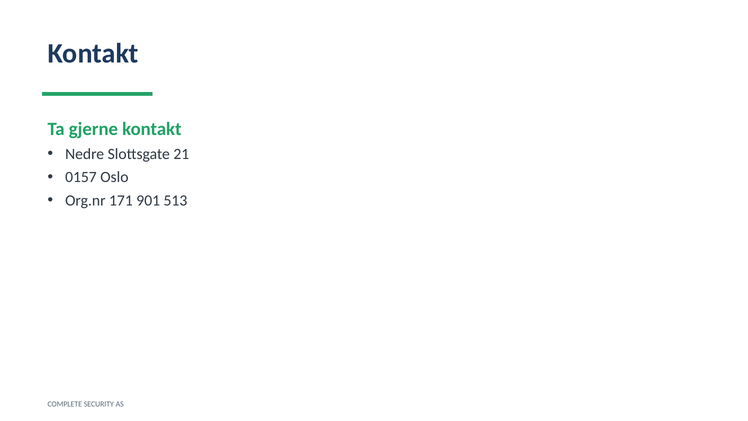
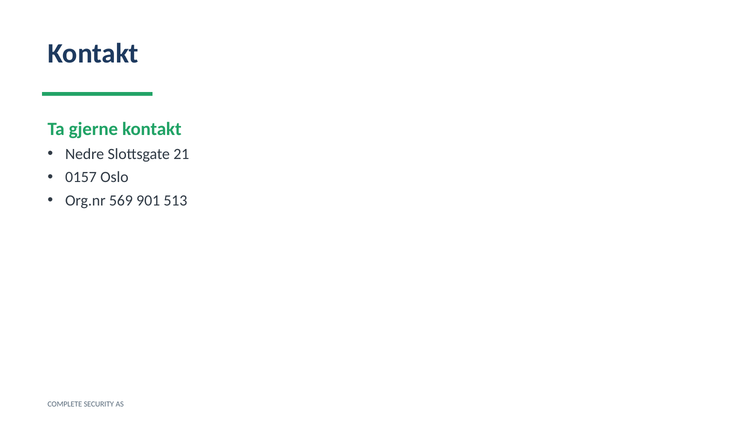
171: 171 -> 569 (121, 201)
